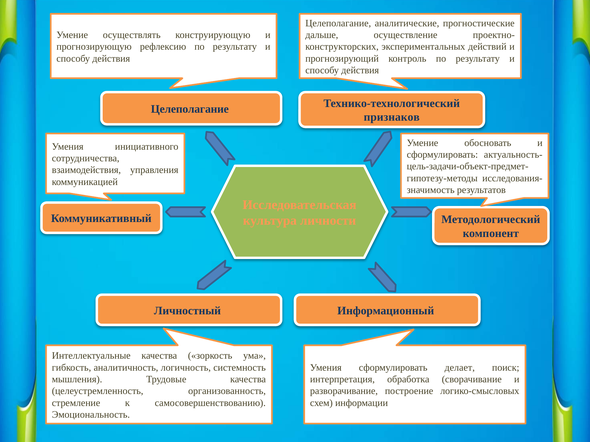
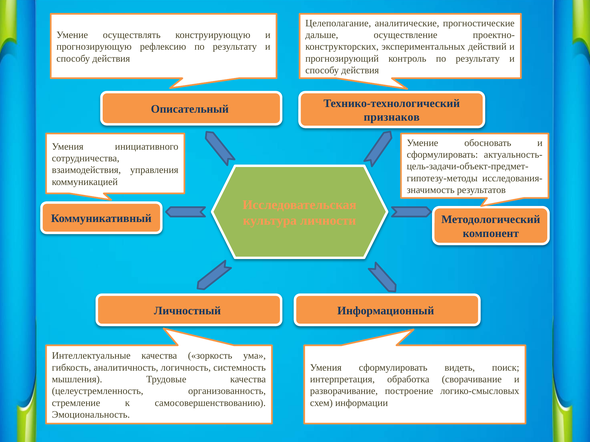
Целеполагание: Целеполагание -> Описательный (190, 109)
делает: делает -> видеть (460, 368)
